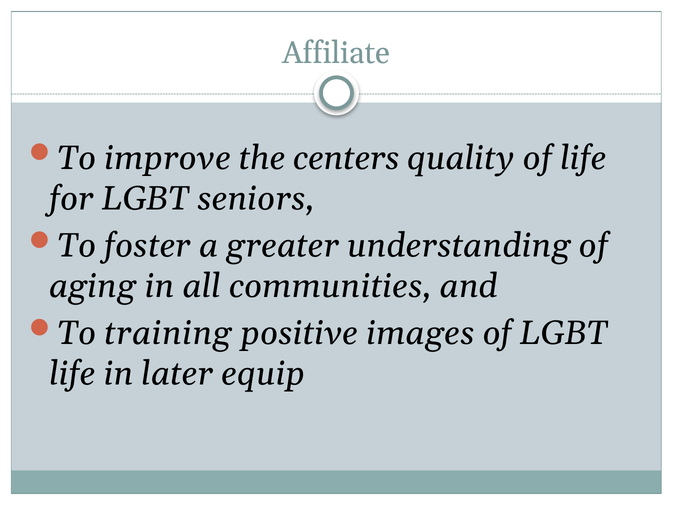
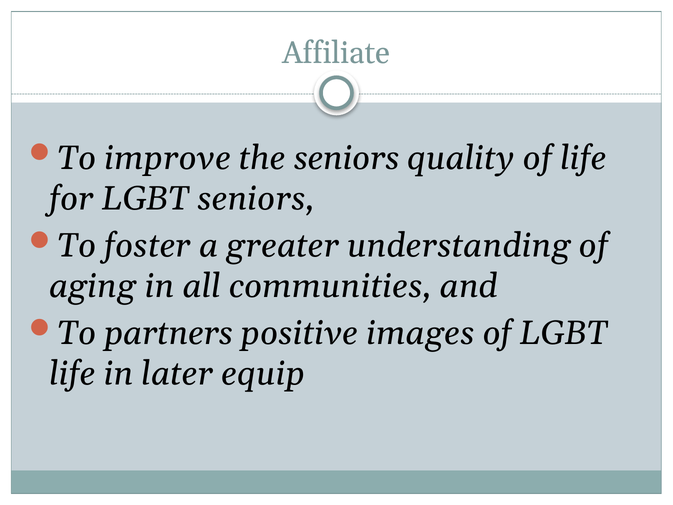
the centers: centers -> seniors (347, 158)
training: training -> partners (169, 333)
